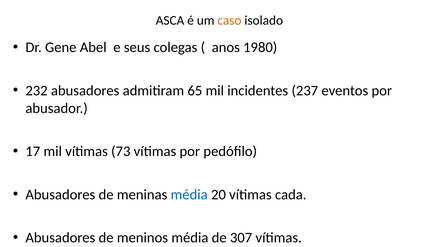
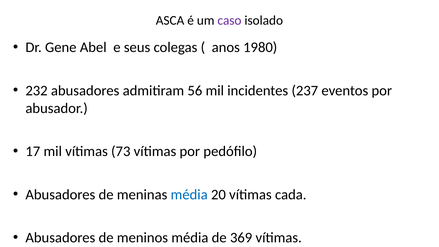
caso colour: orange -> purple (229, 20)
65: 65 -> 56 (195, 91)
307: 307 -> 369 (241, 238)
